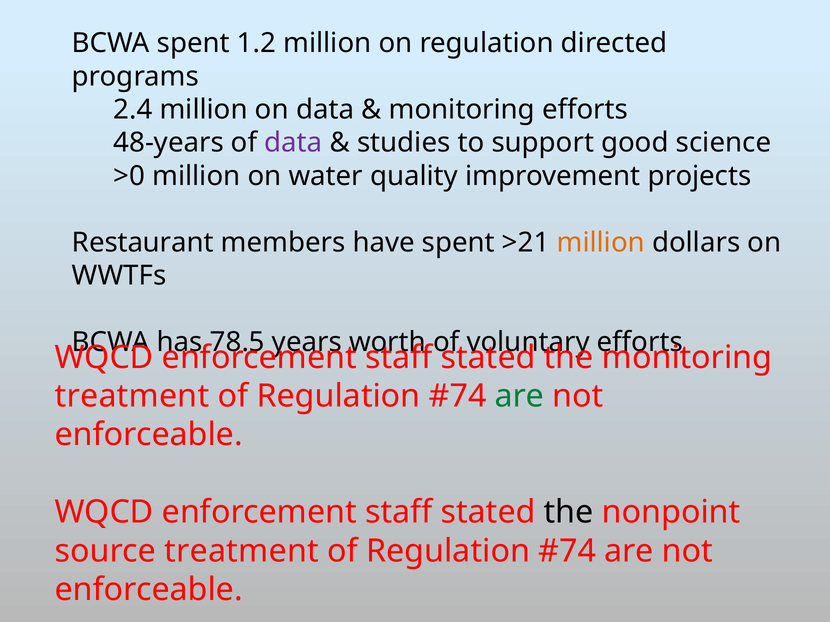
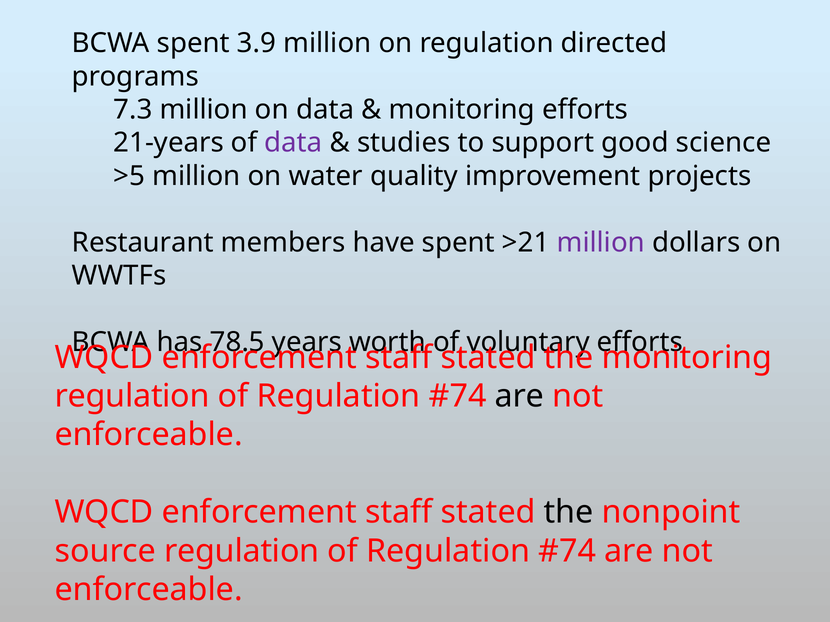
1.2: 1.2 -> 3.9 (256, 43)
2.4: 2.4 -> 7.3 (133, 110)
48-years: 48-years -> 21-years (169, 143)
>0: >0 -> >5 (129, 176)
million colour: orange -> purple (601, 243)
treatment: treatment -> regulation (132, 396)
are colour: green -> black (519, 396)
source treatment: treatment -> regulation (242, 551)
